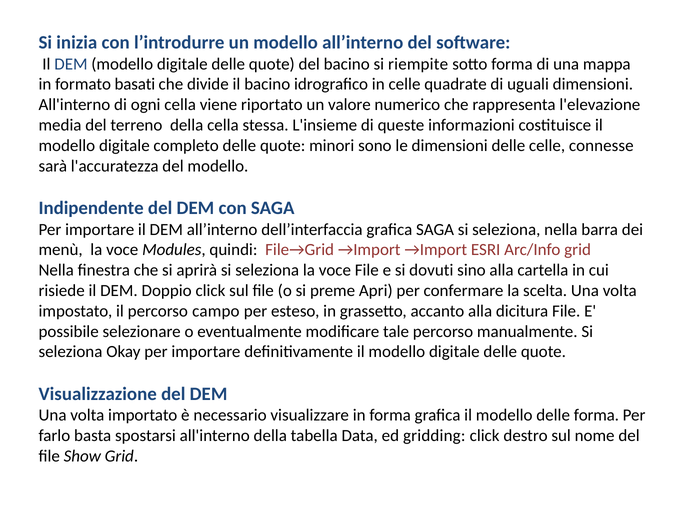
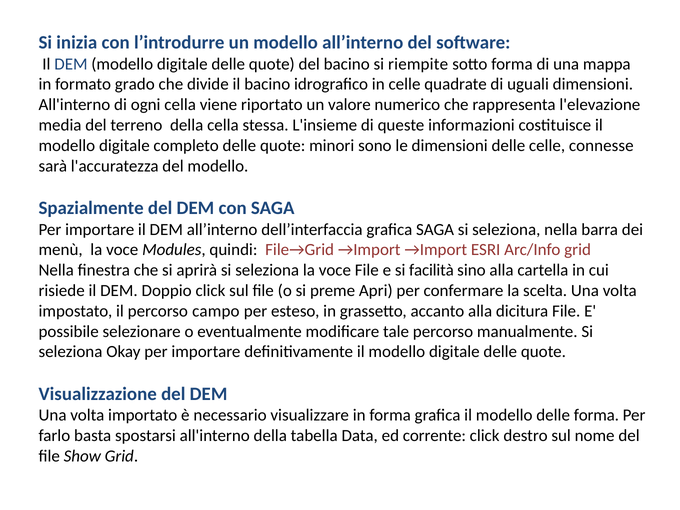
basati: basati -> grado (135, 84)
Indipendente: Indipendente -> Spazialmente (91, 208)
dovuti: dovuti -> facilità (431, 270)
gridding: gridding -> corrente (434, 436)
